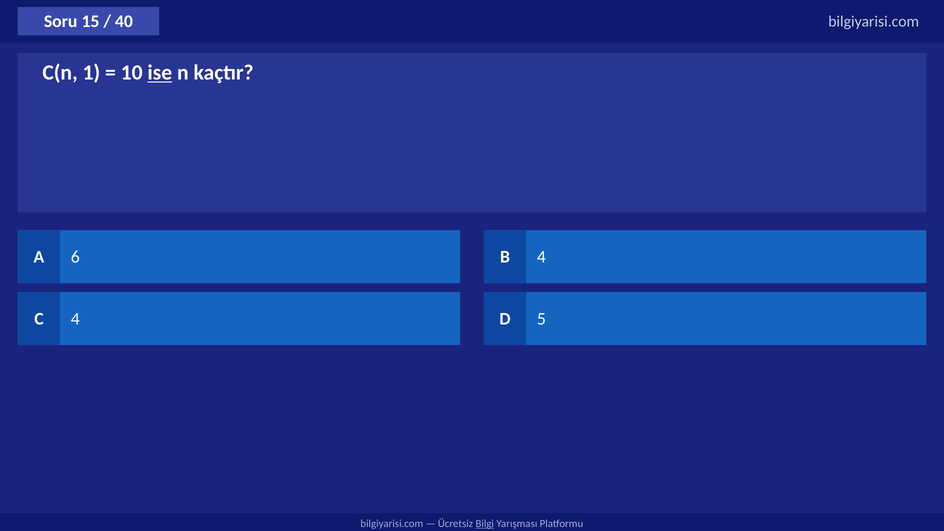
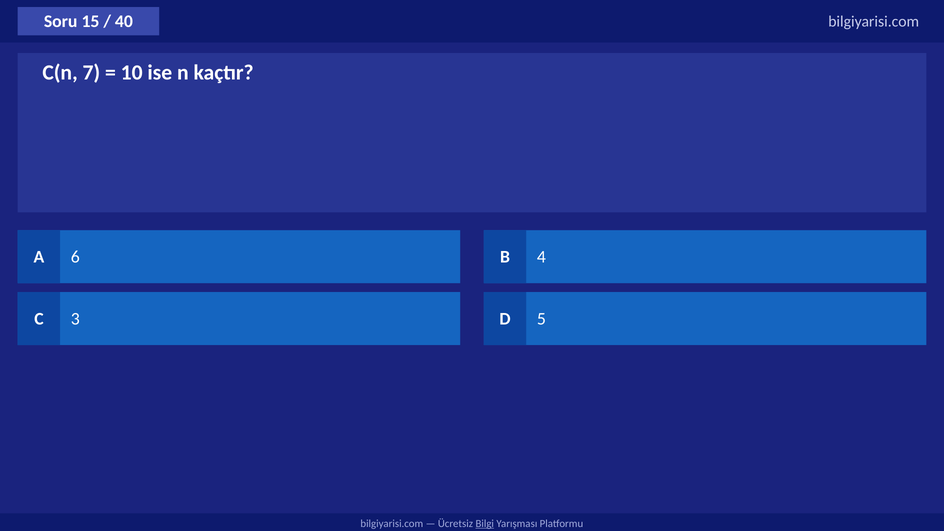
1: 1 -> 7 (91, 73)
ise underline: present -> none (160, 73)
C 4: 4 -> 3 (75, 319)
